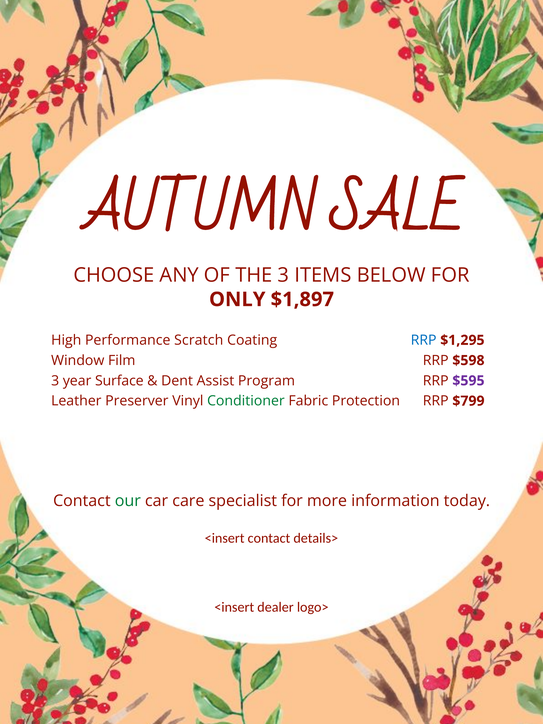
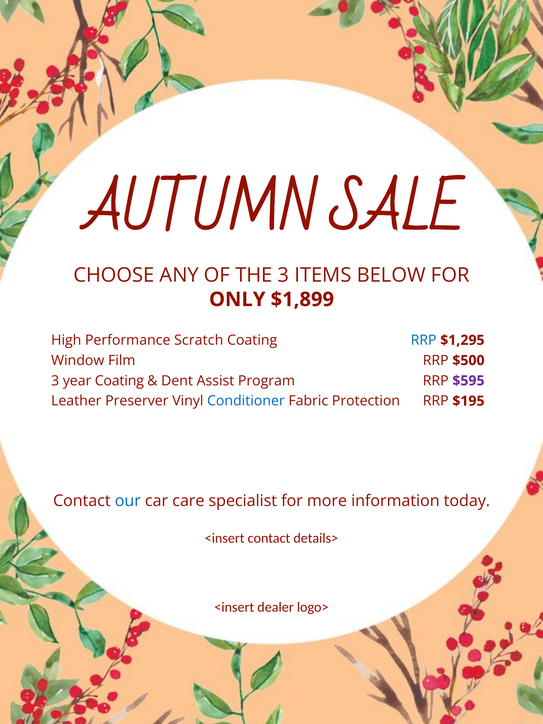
$1,897: $1,897 -> $1,899 (302, 299)
$598: $598 -> $500 (468, 360)
year Surface: Surface -> Coating (119, 381)
Conditioner colour: green -> blue (246, 401)
$799: $799 -> $195 (468, 401)
our colour: green -> blue (128, 501)
